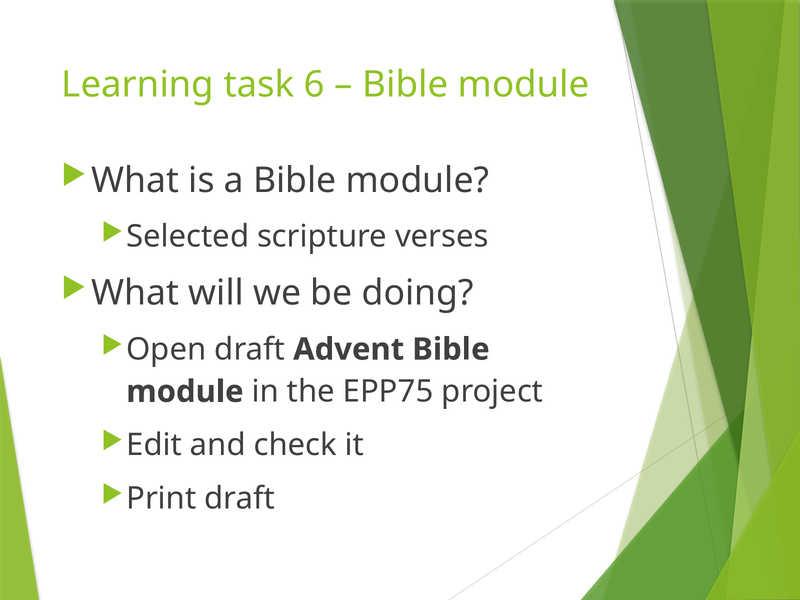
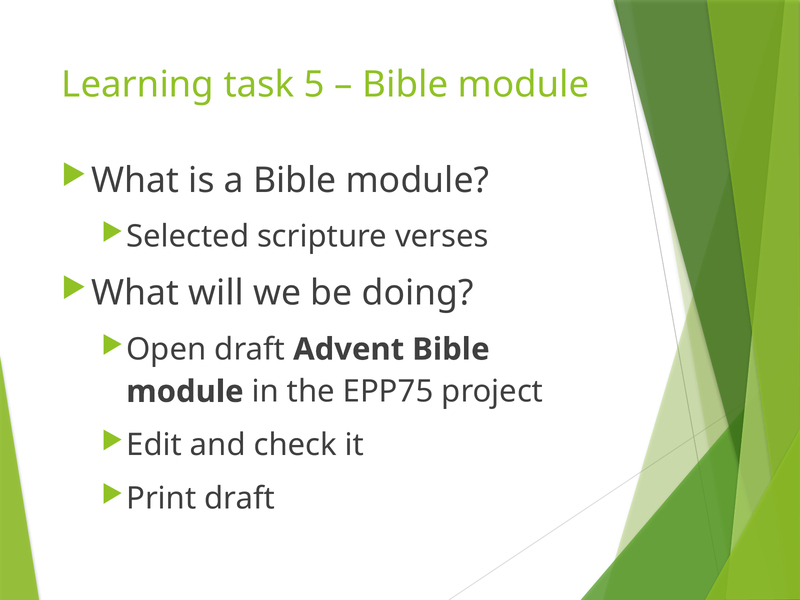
6: 6 -> 5 (314, 84)
